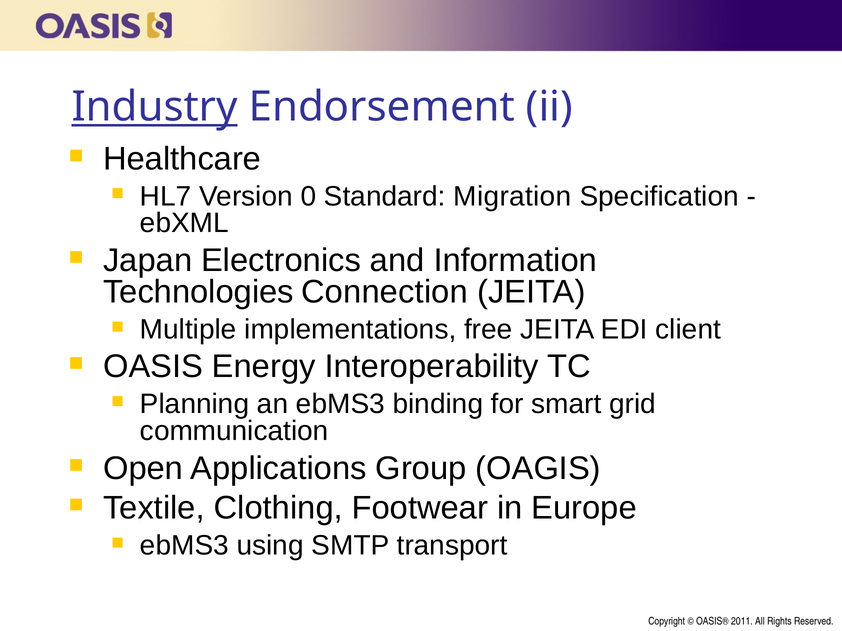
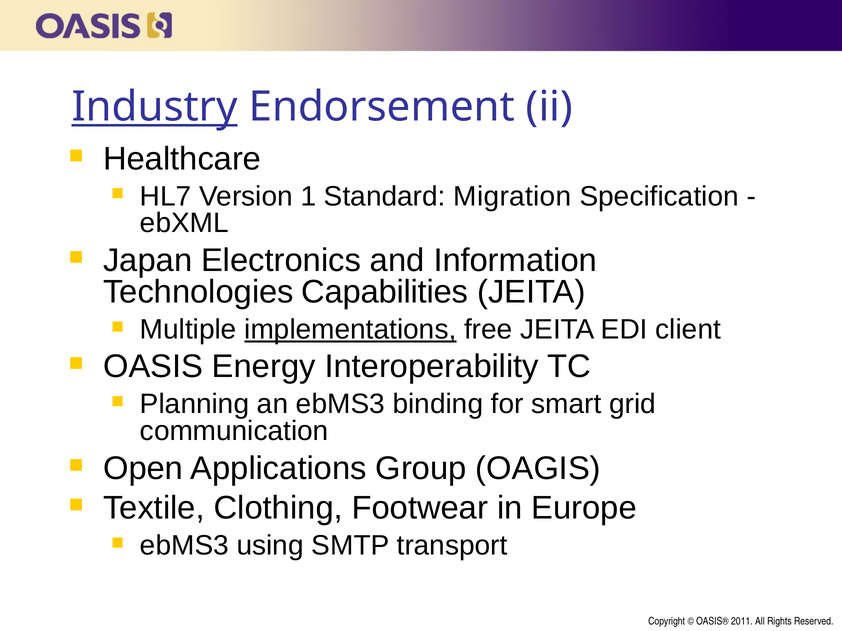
0: 0 -> 1 (308, 196)
Connection: Connection -> Capabilities (385, 292)
implementations underline: none -> present (350, 330)
